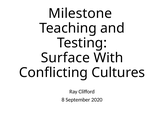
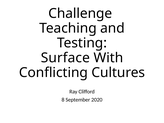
Milestone: Milestone -> Challenge (80, 13)
